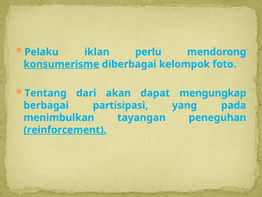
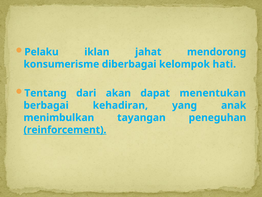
perlu: perlu -> jahat (148, 52)
konsumerisme underline: present -> none (61, 64)
foto: foto -> hati (224, 64)
mengungkap: mengungkap -> menentukan (213, 93)
partisipasi: partisipasi -> kehadiran (120, 105)
pada: pada -> anak (234, 105)
